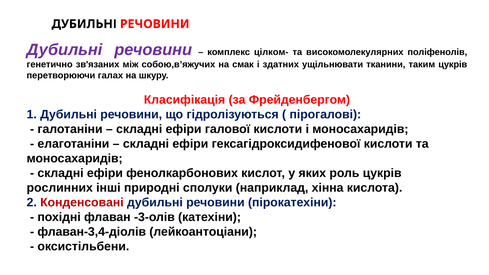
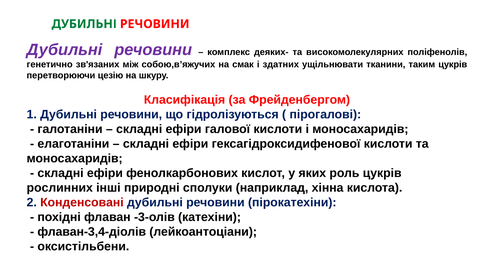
ДУБИЛЬНІ colour: black -> green (84, 24)
цілком-: цілком- -> деяких- (271, 52)
галах: галах -> цезію (111, 76)
